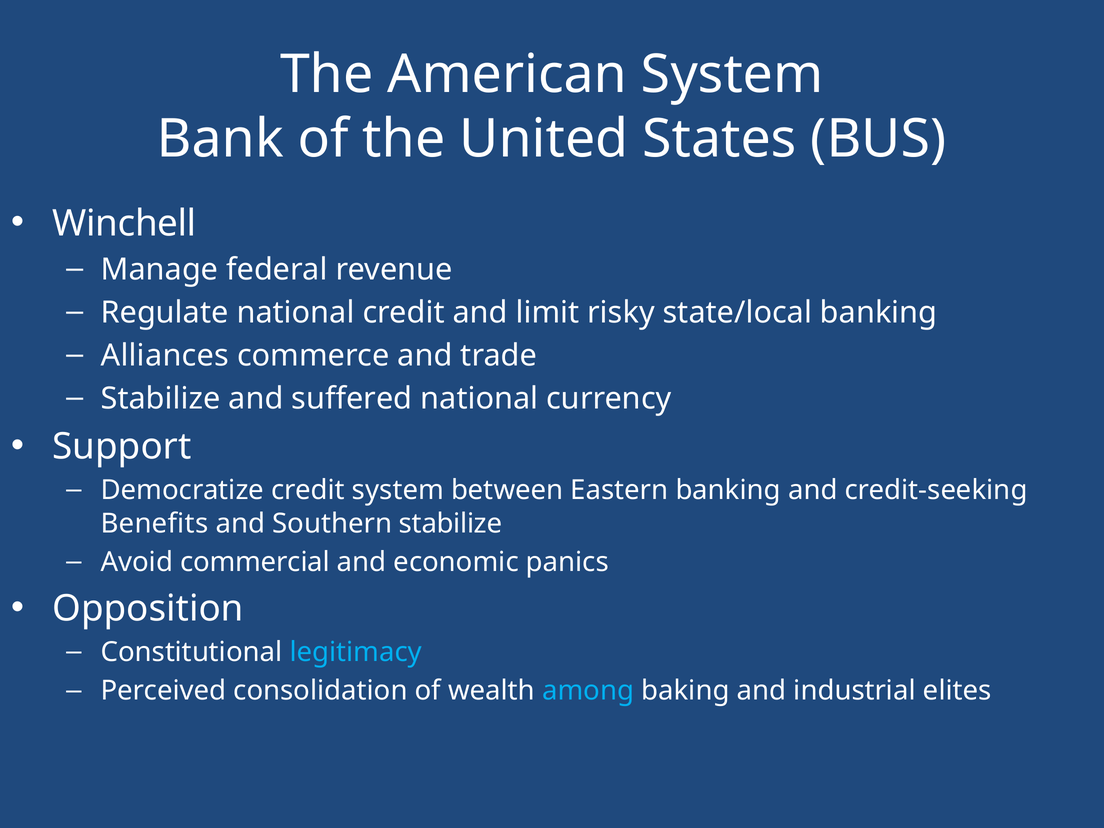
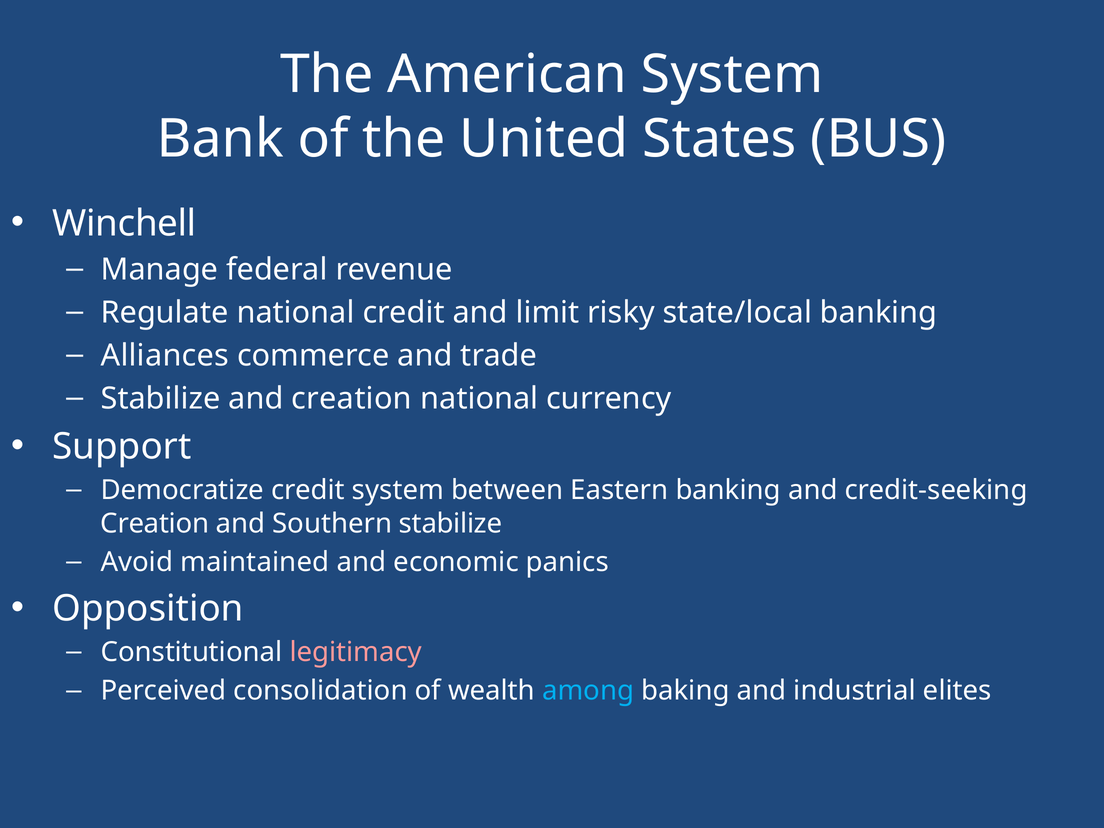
and suffered: suffered -> creation (352, 399)
Benefits: Benefits -> Creation (155, 523)
commercial: commercial -> maintained (255, 562)
legitimacy colour: light blue -> pink (356, 652)
